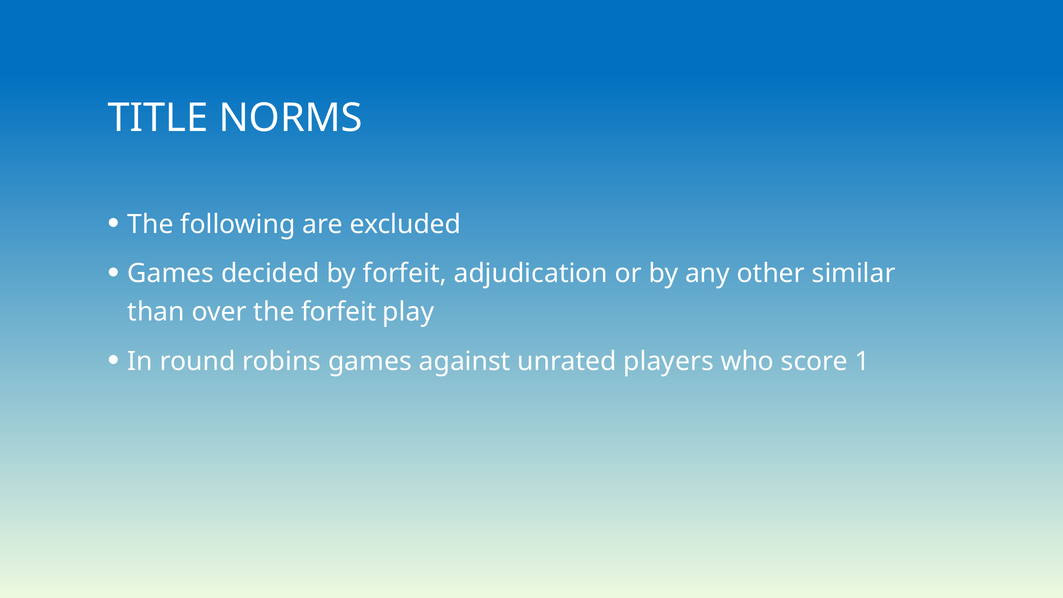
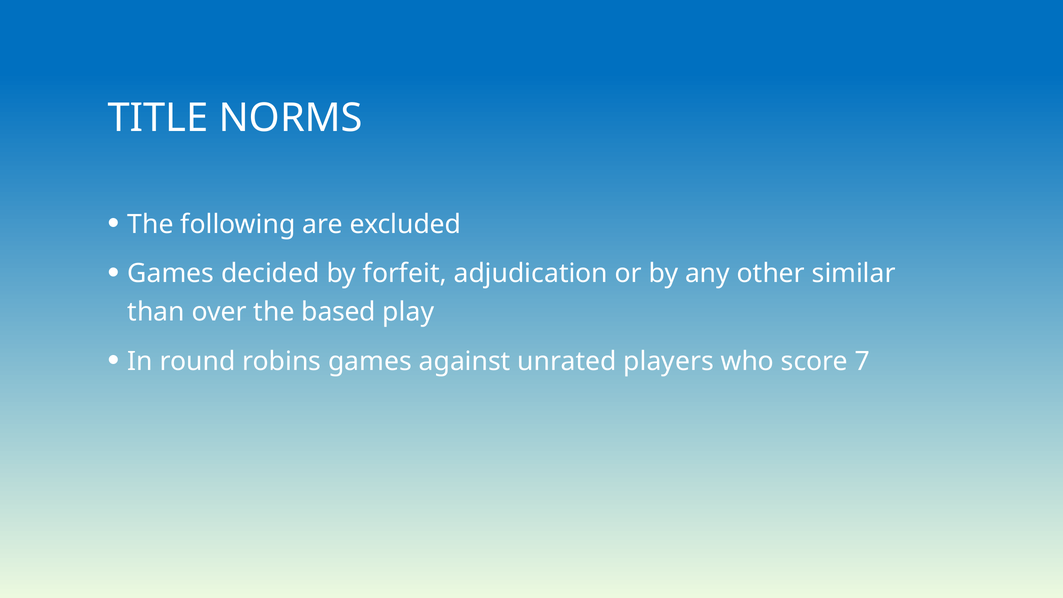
the forfeit: forfeit -> based (339, 312)
1: 1 -> 7 (862, 361)
